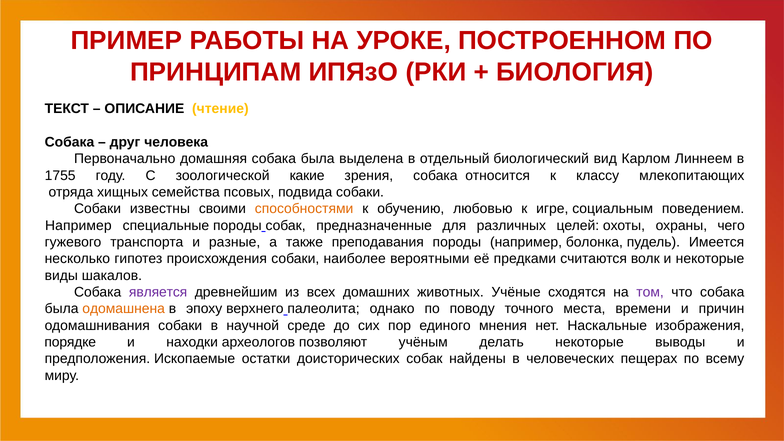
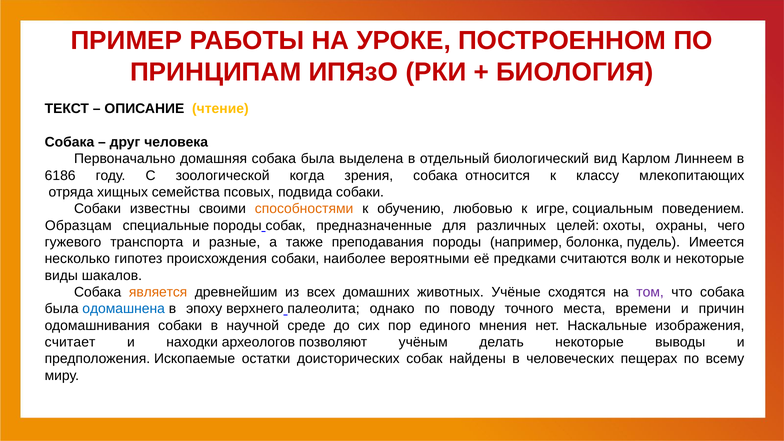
1755: 1755 -> 6186 (60, 175)
какие: какие -> когда (307, 175)
Например: Например -> Образцам (78, 225)
является colour: purple -> orange (158, 292)
одомашнена colour: orange -> blue (124, 309)
порядке: порядке -> считает (70, 342)
